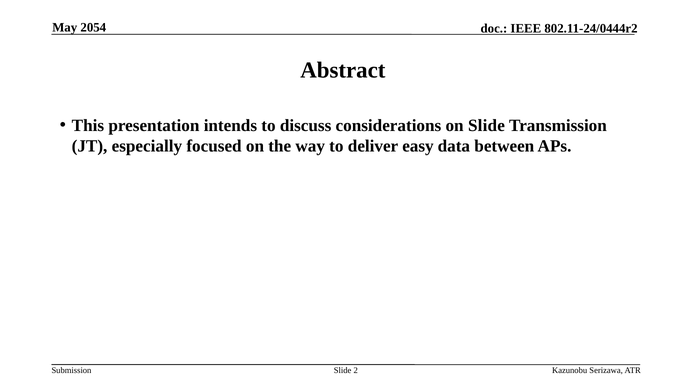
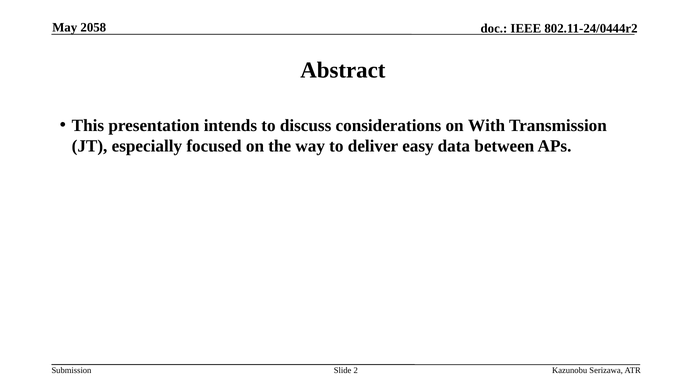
2054: 2054 -> 2058 (93, 27)
on Slide: Slide -> With (487, 126)
